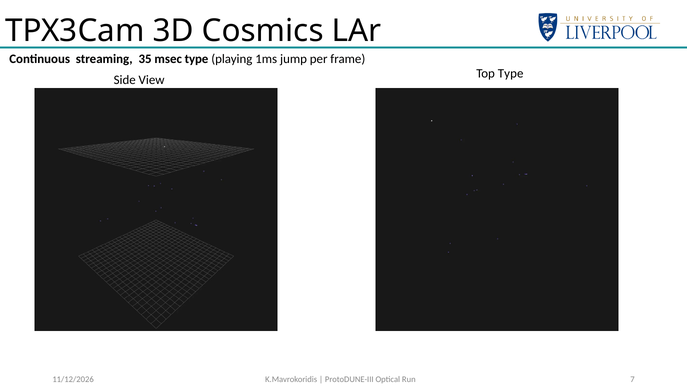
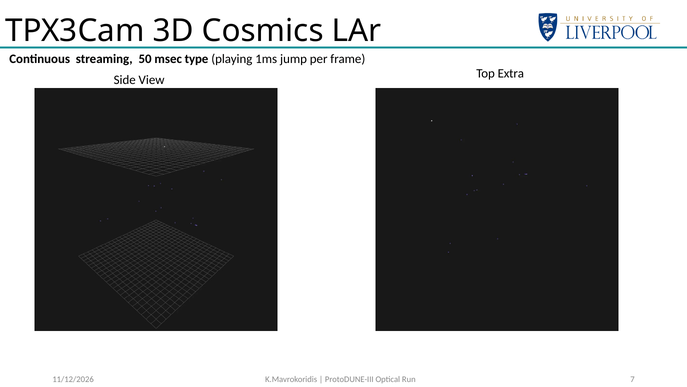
35: 35 -> 50 (145, 59)
Top Type: Type -> Extra (511, 73)
